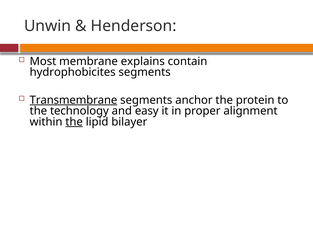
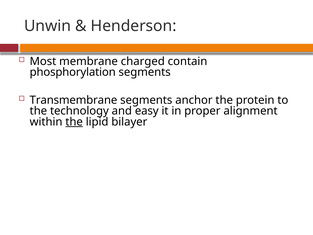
explains: explains -> charged (143, 61)
hydrophobicites: hydrophobicites -> phosphorylation (73, 72)
Transmembrane underline: present -> none (73, 100)
